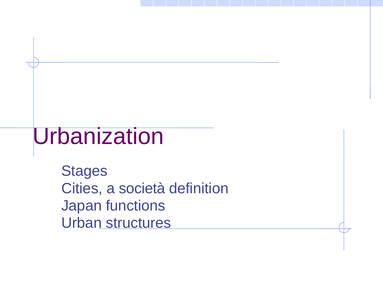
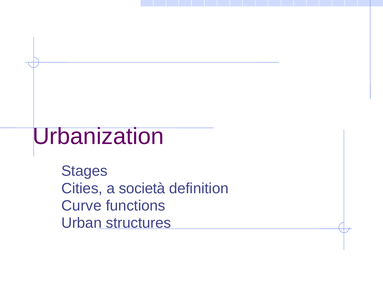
Japan: Japan -> Curve (81, 206)
